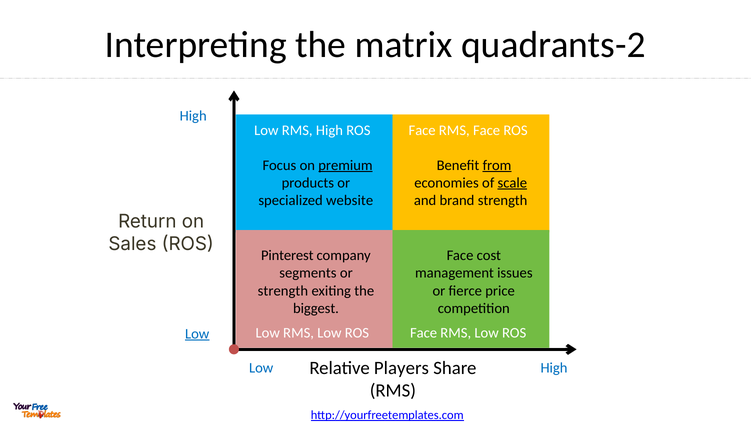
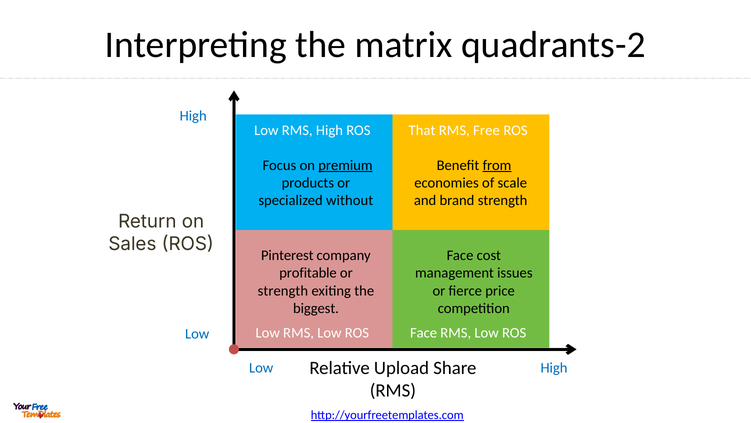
Face: Face -> That (422, 130)
Face: Face -> Free (486, 130)
scale underline: present -> none (512, 183)
website: website -> without (350, 200)
segments: segments -> profitable (308, 273)
Low underline: present -> none (197, 333)
Players: Players -> Upload (401, 368)
